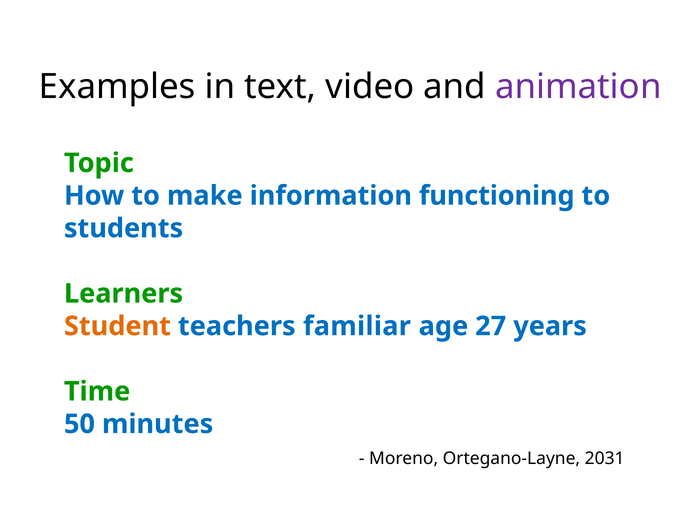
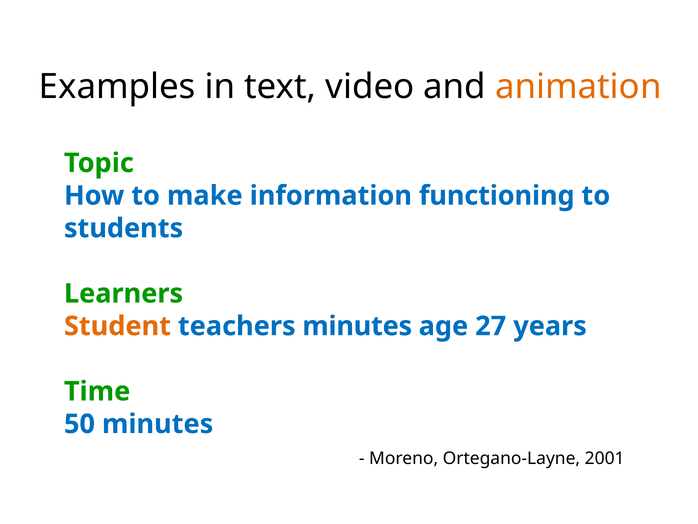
animation colour: purple -> orange (578, 87)
teachers familiar: familiar -> minutes (357, 326)
2031: 2031 -> 2001 (605, 458)
